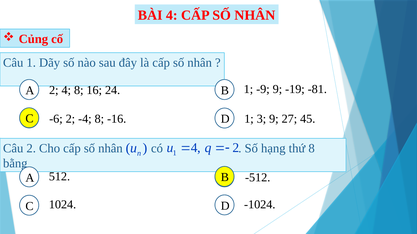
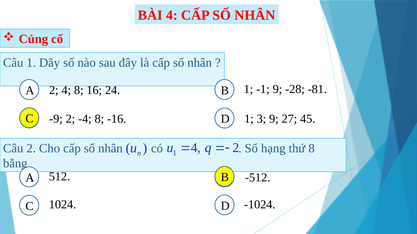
-9: -9 -> -1 (263, 89)
-19: -19 -> -28 (295, 89)
-6: -6 -> -9 (56, 119)
